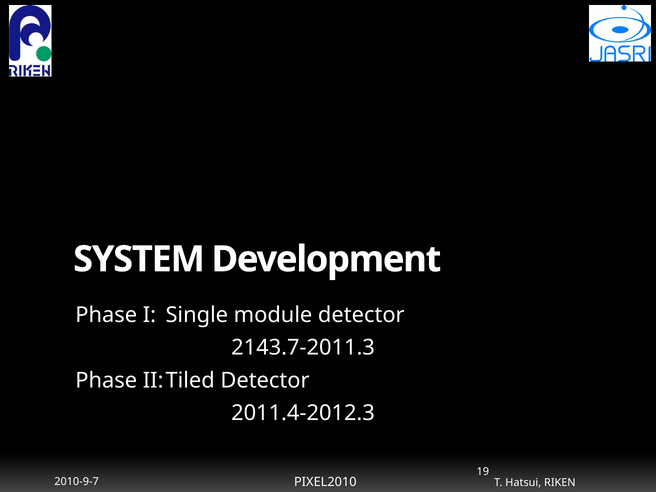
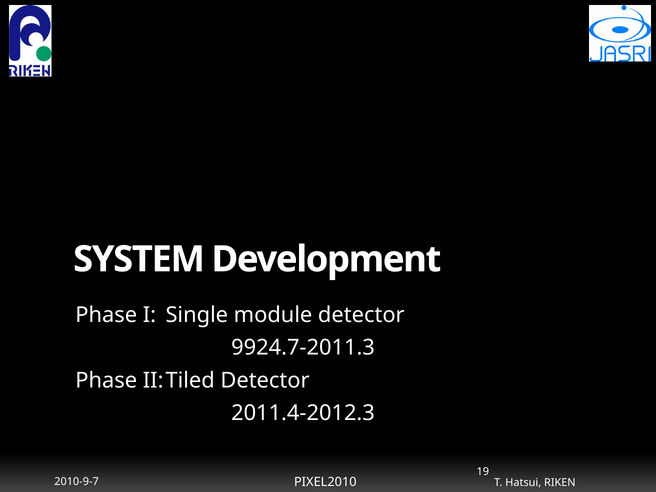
2143.7-2011.3: 2143.7-2011.3 -> 9924.7-2011.3 (303, 348)
